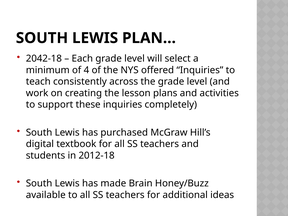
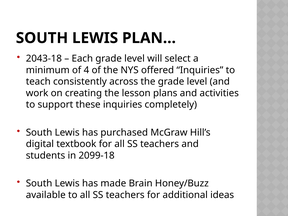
2042-18: 2042-18 -> 2043-18 (44, 59)
2012-18: 2012-18 -> 2099-18 (97, 156)
